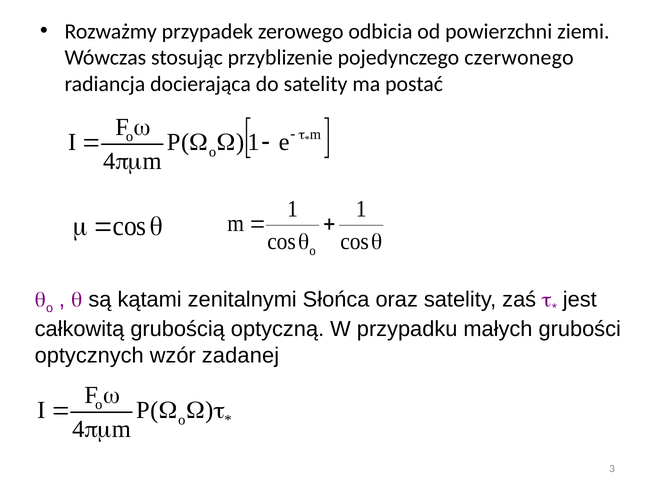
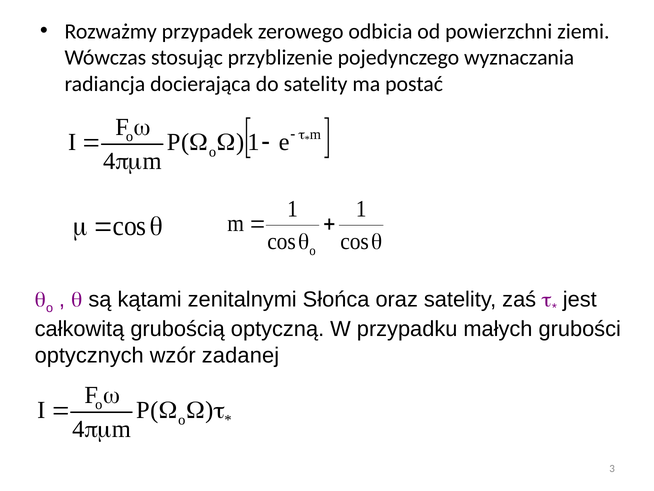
czerwonego: czerwonego -> wyznaczania (519, 58)
